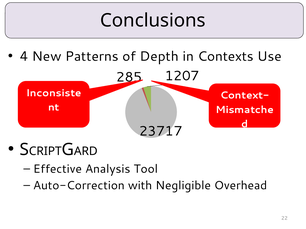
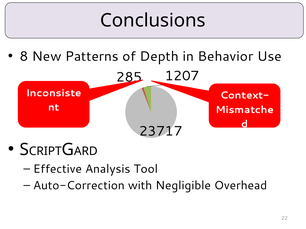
4: 4 -> 8 (24, 57)
Contexts: Contexts -> Behavior (226, 57)
